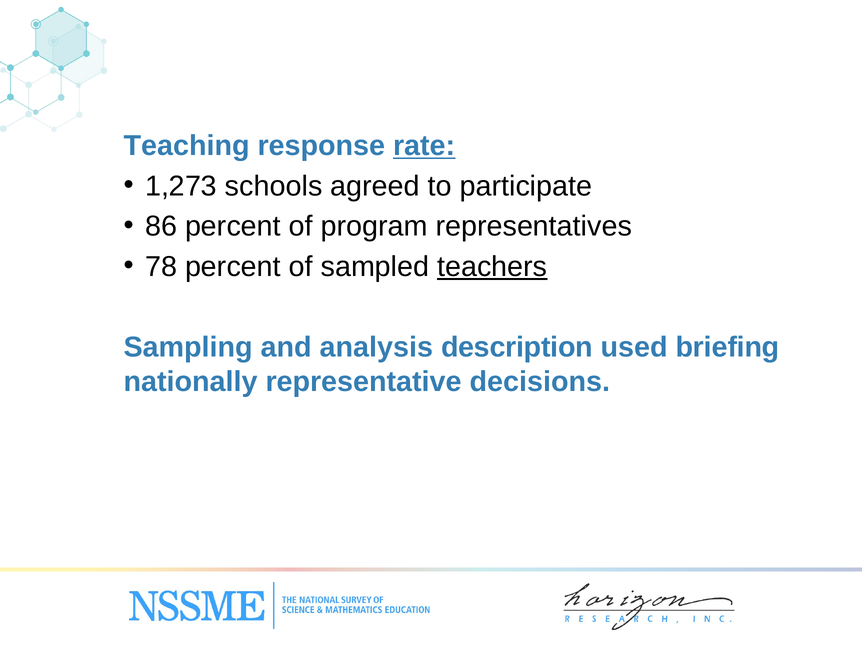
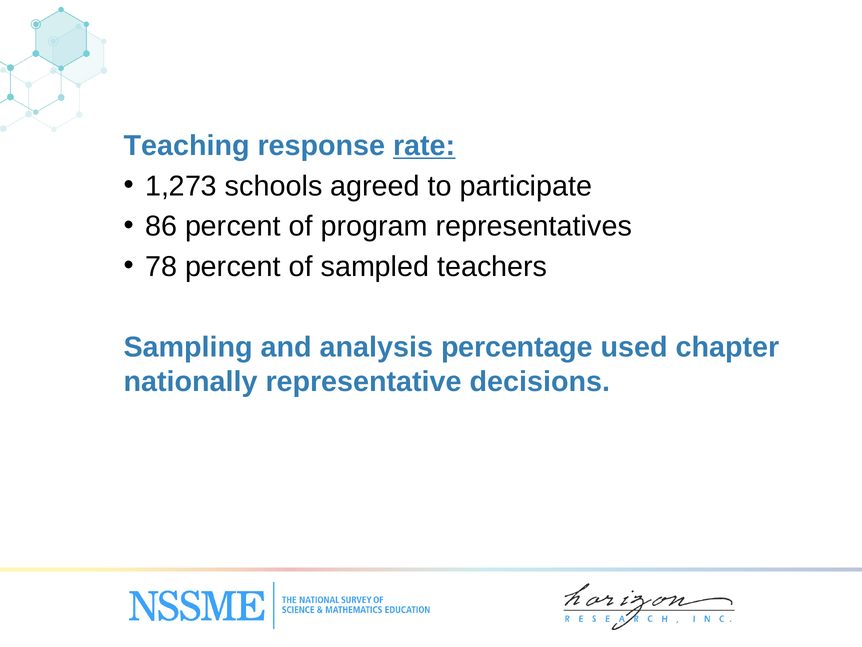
teachers underline: present -> none (492, 266)
description: description -> percentage (517, 347)
briefing: briefing -> chapter (727, 347)
